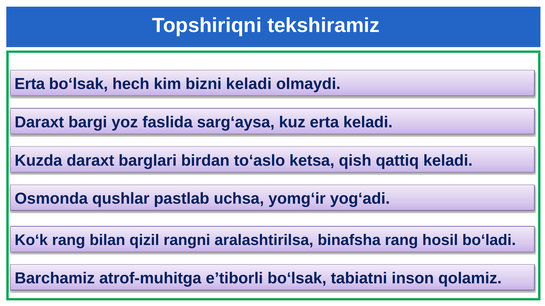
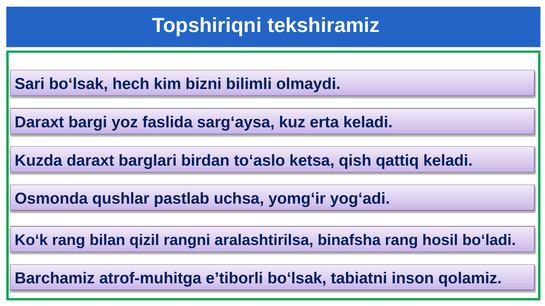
Erta: Erta -> Sari (30, 84)
bizni keladi: keladi -> bilimli (249, 84)
